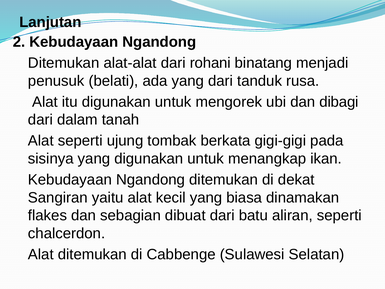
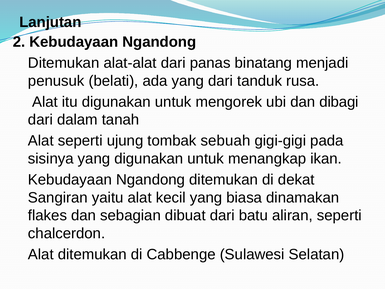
rohani: rohani -> panas (210, 63)
berkata: berkata -> sebuah (225, 141)
